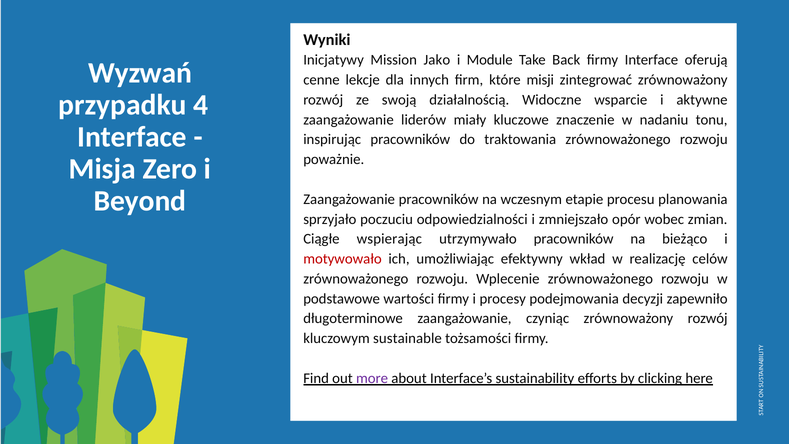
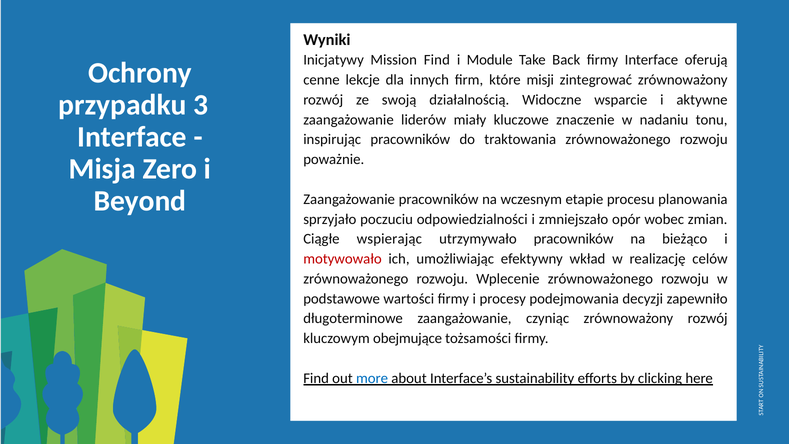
Mission Jako: Jako -> Find (437, 60)
Wyzwań: Wyzwań -> Ochrony (140, 73)
4: 4 -> 3 (201, 105)
sustainable: sustainable -> obejmujące (408, 338)
more colour: purple -> blue (372, 378)
